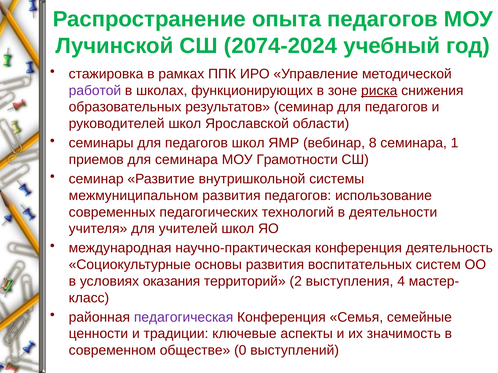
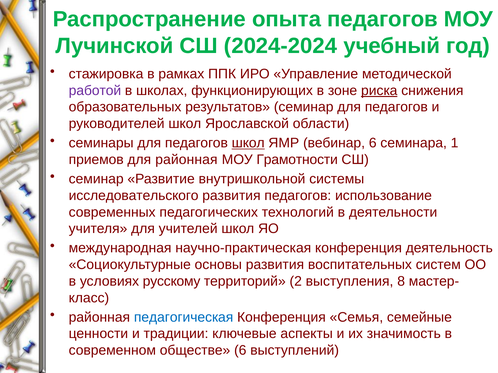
2074-2024: 2074-2024 -> 2024-2024 (281, 46)
школ underline: none -> present (248, 143)
вебинар 8: 8 -> 6 (373, 143)
для семинара: семинара -> районная (186, 160)
межмуниципальном: межмуниципальном -> исследовательского (134, 196)
оказания: оказания -> русскому (172, 282)
4: 4 -> 8 (401, 282)
педагогическая colour: purple -> blue (184, 318)
обществе 0: 0 -> 6 (240, 351)
